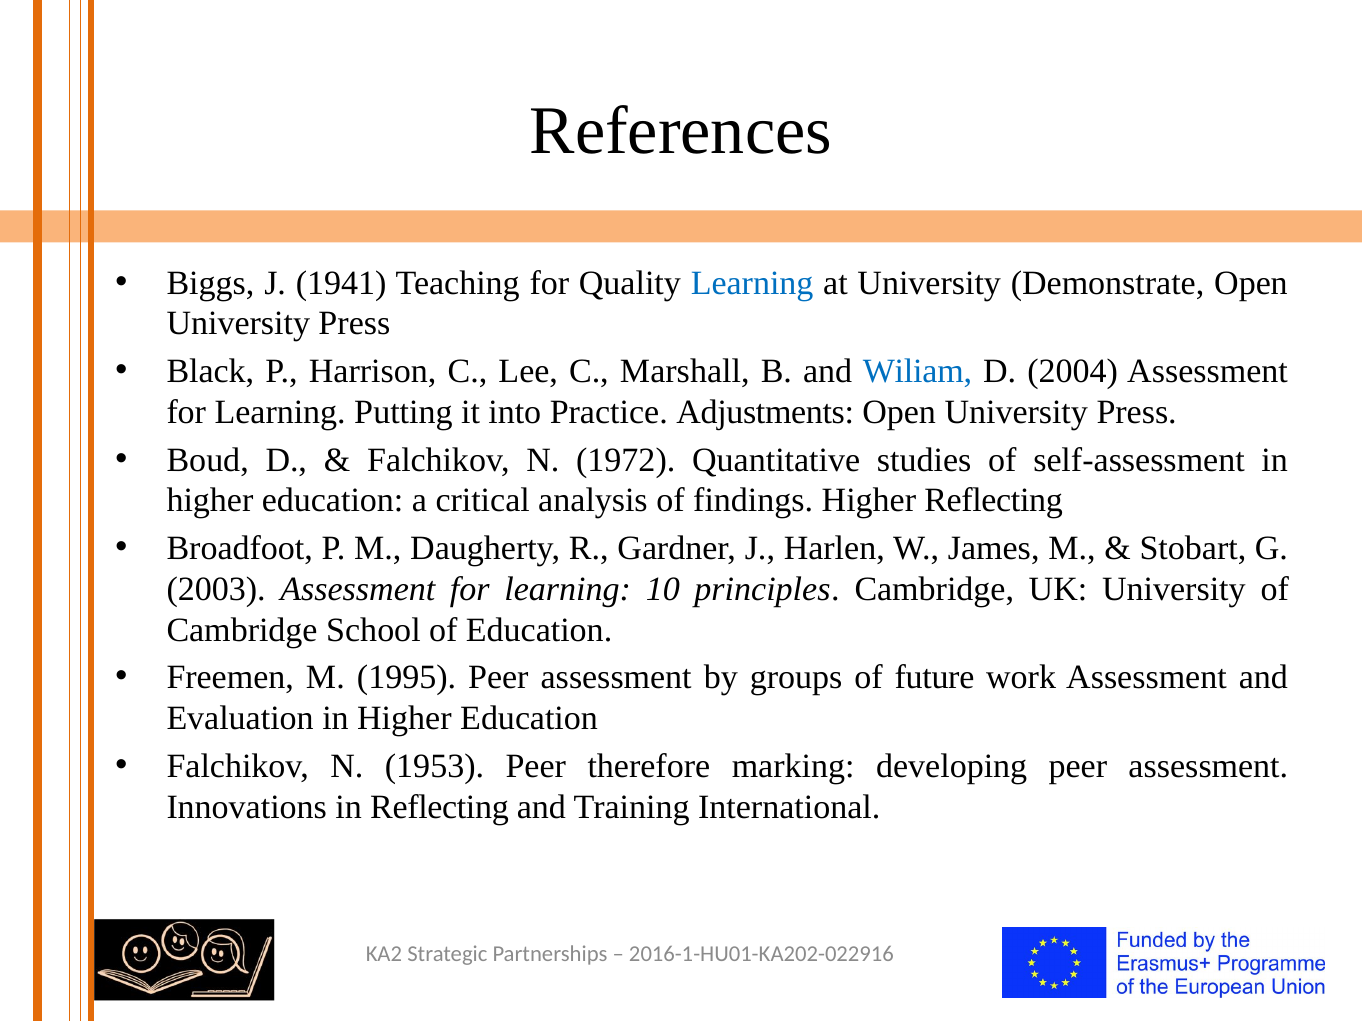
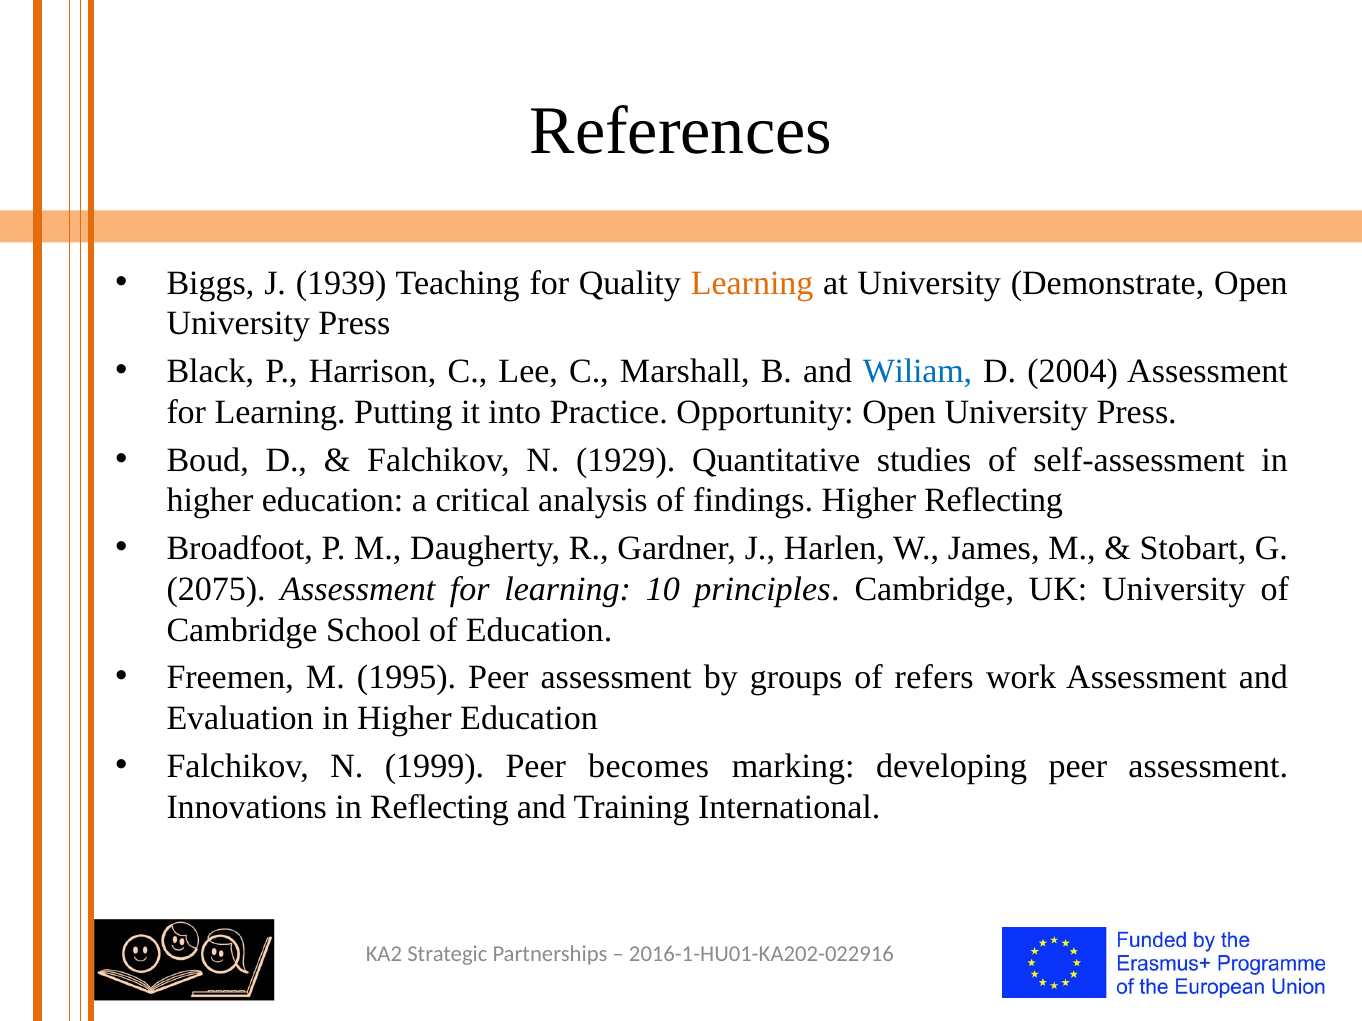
1941: 1941 -> 1939 (341, 283)
Learning colour: blue -> orange (752, 283)
Adjustments: Adjustments -> Opportunity (765, 412)
1972: 1972 -> 1929 (626, 460)
2003: 2003 -> 2075 (216, 589)
future: future -> refers (934, 678)
1953: 1953 -> 1999 (435, 766)
therefore: therefore -> becomes (649, 766)
